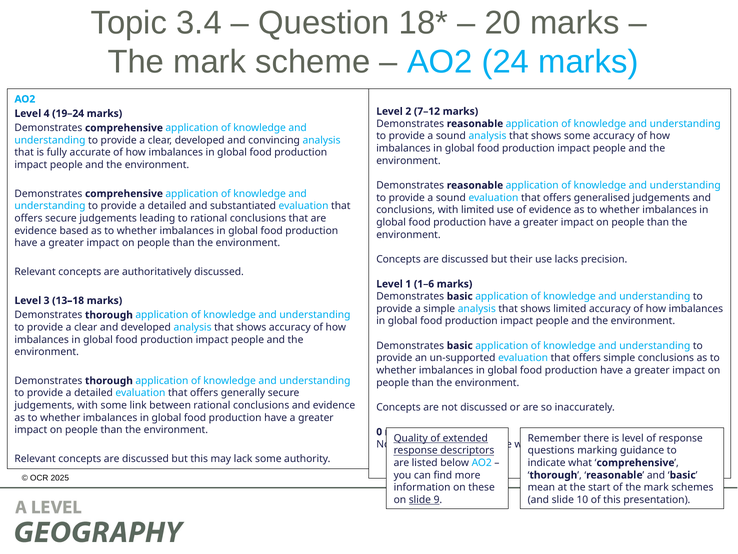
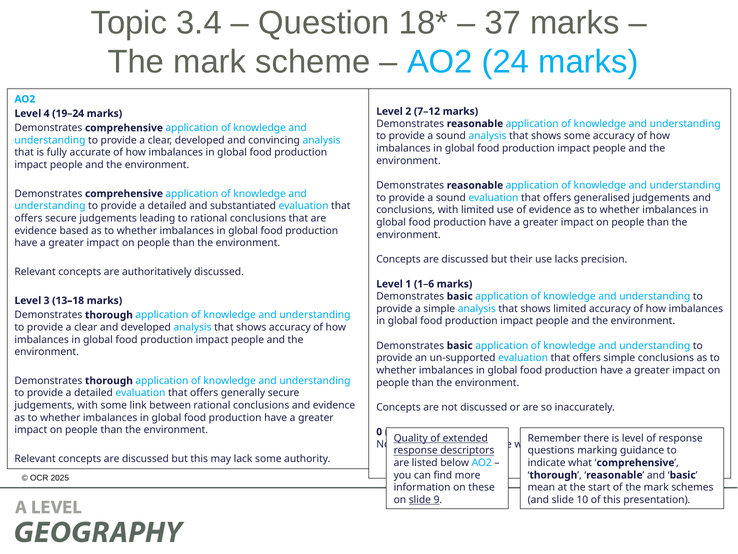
20: 20 -> 37 (503, 23)
